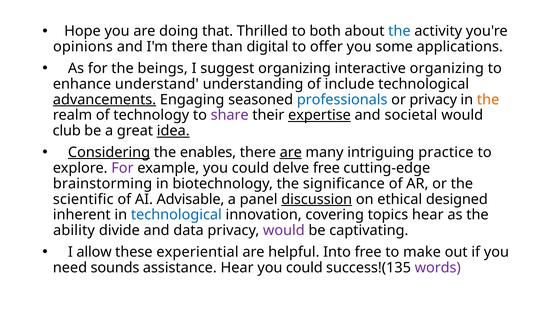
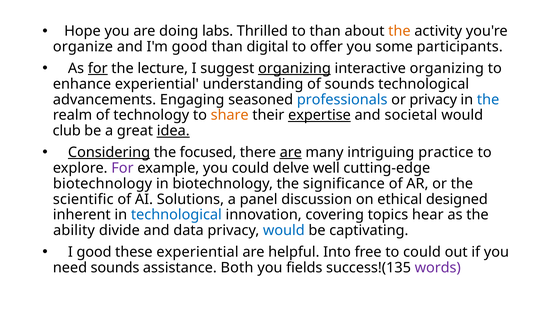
that: that -> labs (218, 31)
to both: both -> than (325, 31)
the colour: blue -> orange (399, 31)
opinions: opinions -> organize (83, 47)
I'm there: there -> good (190, 47)
applications: applications -> participants (460, 47)
for underline: none -> present (98, 68)
beings: beings -> lecture (163, 68)
organizing underline: none -> present (294, 68)
enhance understand: understand -> experiential (157, 84)
of include: include -> sounds (350, 84)
advancements underline: present -> none (105, 100)
the colour: orange -> blue (488, 100)
share colour: purple -> orange (230, 115)
enables: enables -> focused (208, 152)
delve free: free -> well (326, 168)
brainstorming: brainstorming -> biotechnology (103, 184)
Advisable: Advisable -> Solutions (190, 199)
discussion underline: present -> none (317, 199)
would colour: purple -> blue (284, 231)
I allow: allow -> good (94, 252)
to make: make -> could (422, 252)
assistance Hear: Hear -> Both (237, 268)
could: could -> fields (304, 268)
